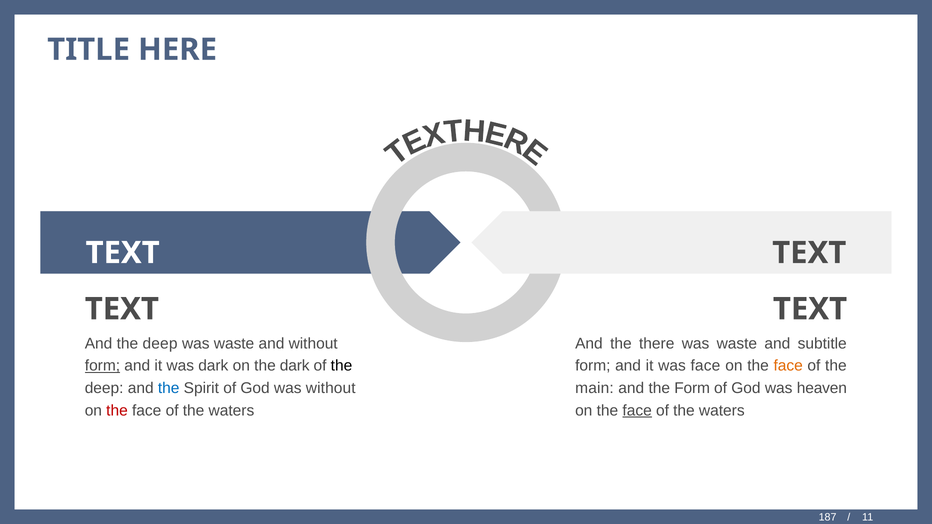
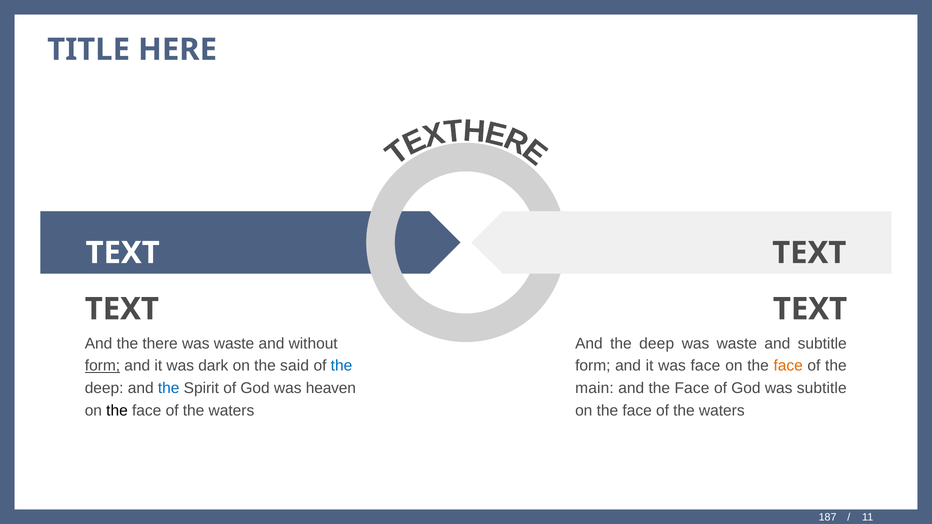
And the deep: deep -> there (160, 344)
And the there: there -> deep (657, 344)
the dark: dark -> said (295, 366)
the colour: black -> blue (342, 366)
was without: without -> heaven (331, 388)
and the Form: Form -> Face (692, 388)
was heaven: heaven -> subtitle (822, 388)
the colour: red -> black (117, 411)
face underline: present -> none (637, 411)
